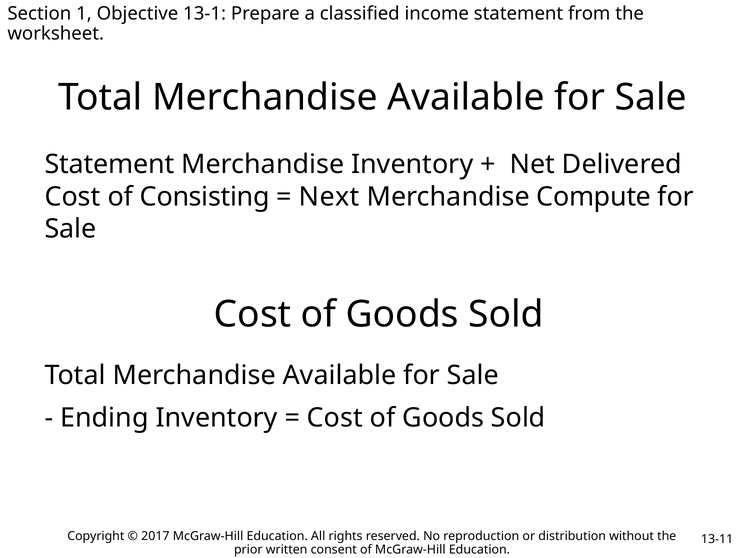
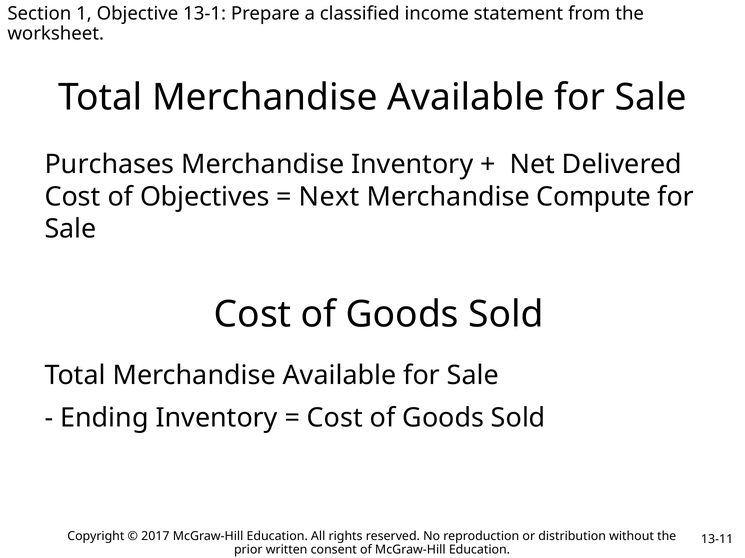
Statement: Statement -> Purchases (109, 165)
Consisting: Consisting -> Objectives (205, 197)
